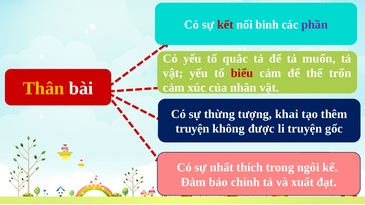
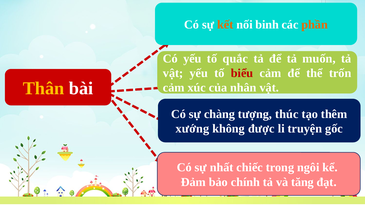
kết colour: red -> orange (225, 25)
phần colour: purple -> orange (315, 25)
thừng: thừng -> chàng (220, 114)
khai: khai -> thúc (287, 114)
truyện: truyện -> xướng (192, 129)
thích: thích -> chiếc (250, 168)
xuất: xuất -> tăng (303, 182)
